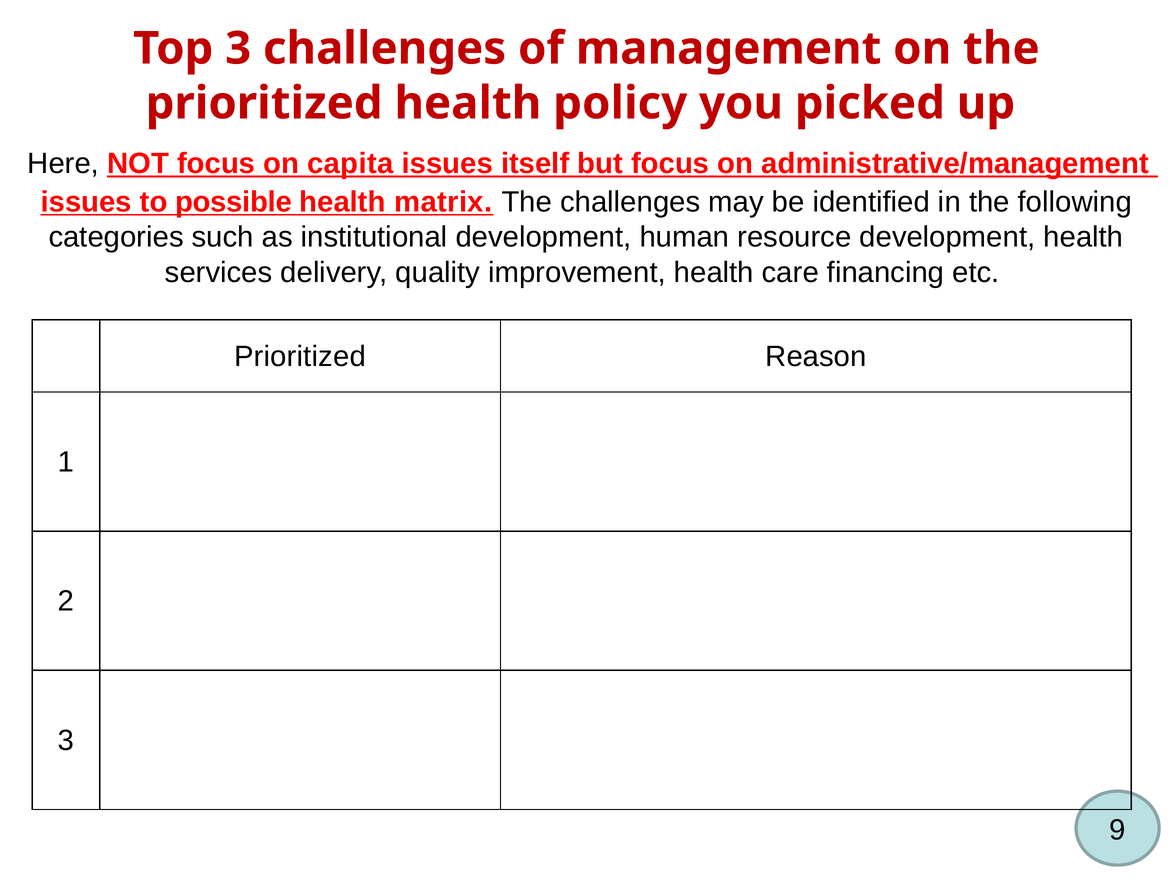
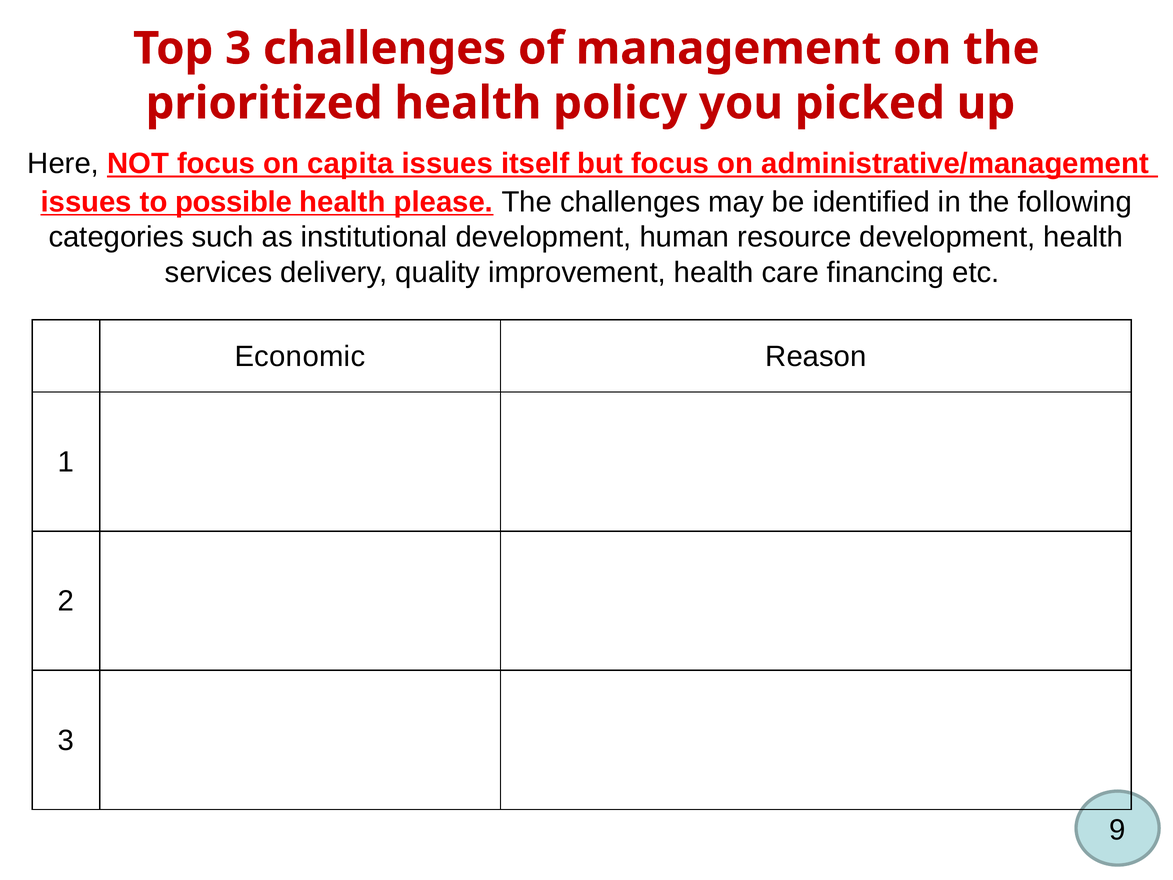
matrix: matrix -> please (443, 202)
Prioritized: Prioritized -> Economic (300, 356)
